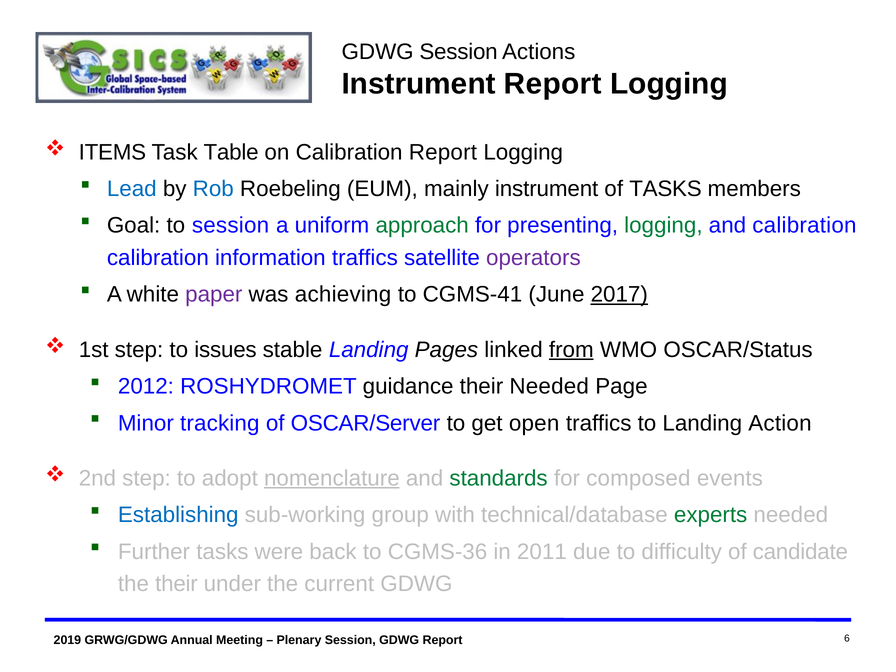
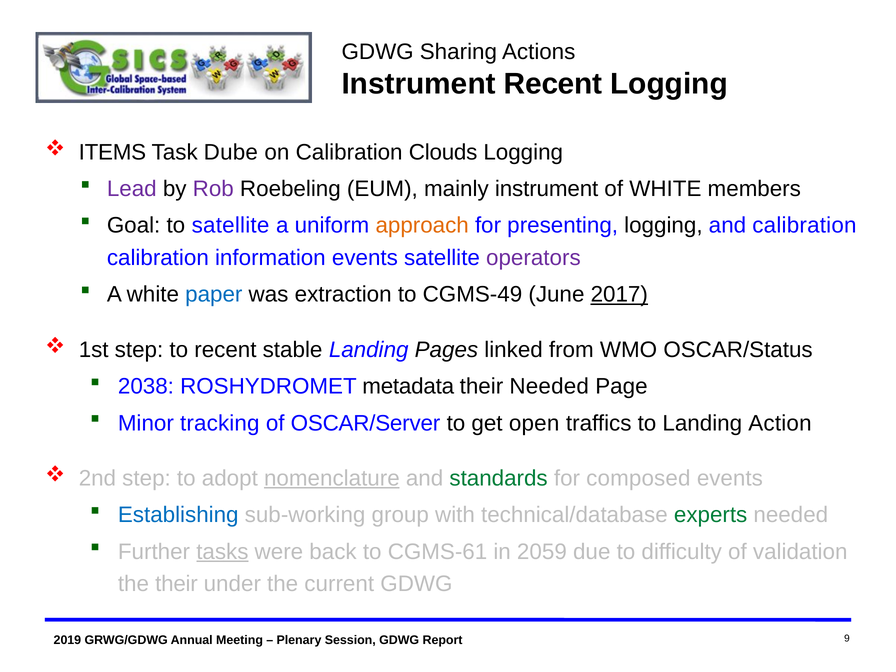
GDWG Session: Session -> Sharing (458, 52)
Instrument Report: Report -> Recent (553, 84)
Table: Table -> Dube (231, 152)
Calibration Report: Report -> Clouds (443, 152)
Lead colour: blue -> purple (132, 189)
Rob colour: blue -> purple (213, 189)
of TASKS: TASKS -> WHITE (665, 189)
to session: session -> satellite (231, 226)
approach colour: green -> orange (422, 226)
logging colour: green -> black (663, 226)
information traffics: traffics -> events (365, 258)
paper colour: purple -> blue (214, 295)
achieving: achieving -> extraction (343, 295)
CGMS-41: CGMS-41 -> CGMS-49 (472, 295)
to issues: issues -> recent (225, 350)
from underline: present -> none (571, 350)
2012: 2012 -> 2038 (146, 386)
guidance: guidance -> metadata (408, 386)
tasks underline: none -> present (222, 552)
CGMS-36: CGMS-36 -> CGMS-61 (438, 552)
2011: 2011 -> 2059 (542, 552)
candidate: candidate -> validation (800, 552)
6: 6 -> 9 (847, 638)
